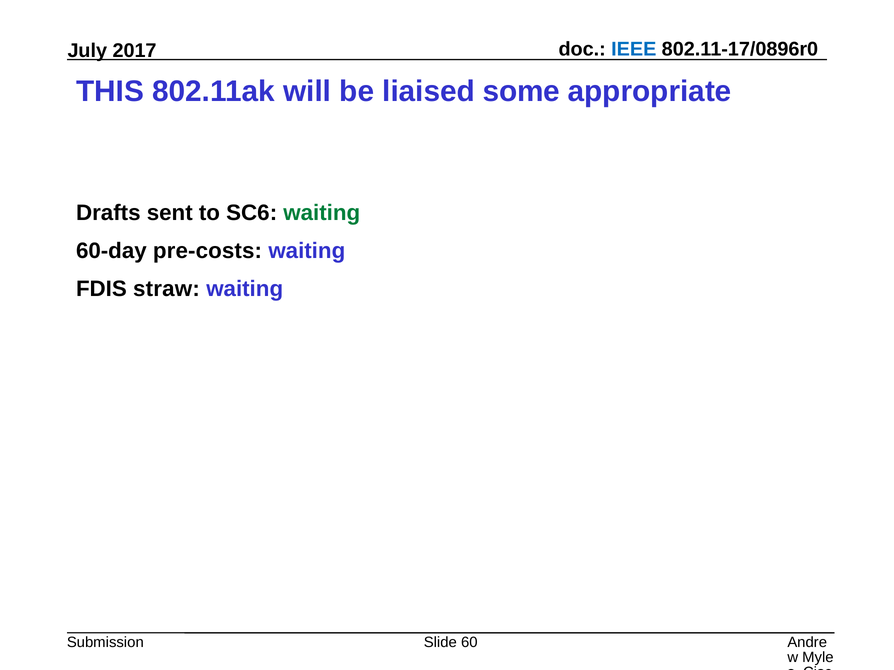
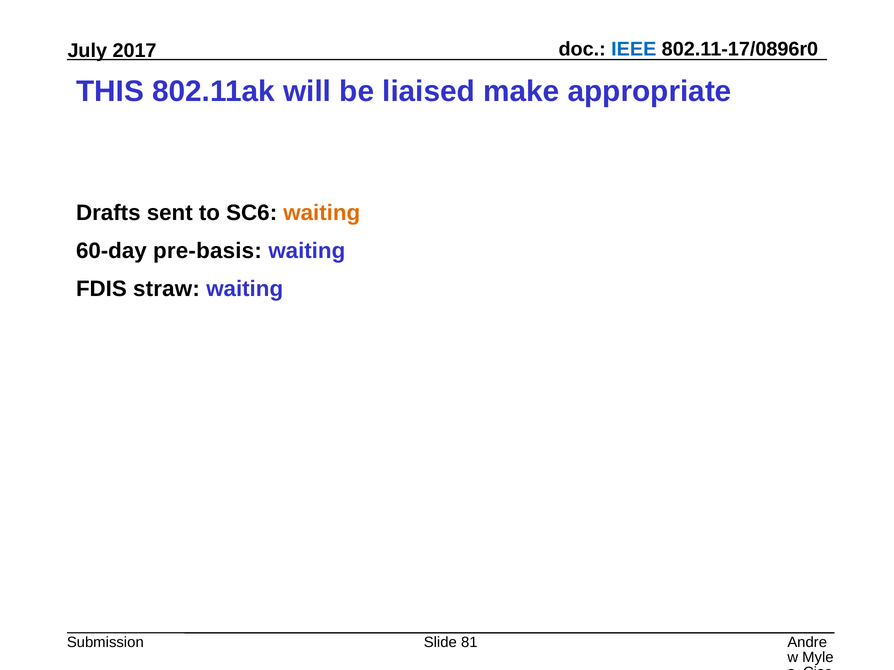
some: some -> make (521, 92)
waiting colour: green -> orange (322, 213)
pre-costs: pre-costs -> pre-basis (207, 251)
60: 60 -> 81 (469, 643)
